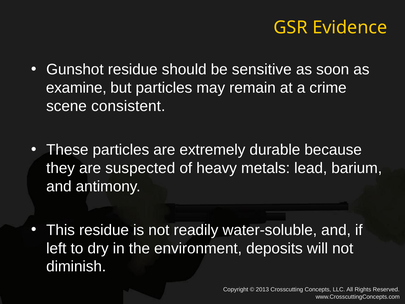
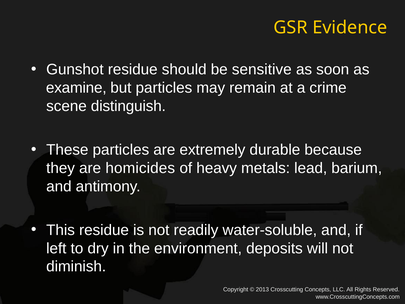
consistent: consistent -> distinguish (128, 106)
suspected: suspected -> homicides (140, 168)
